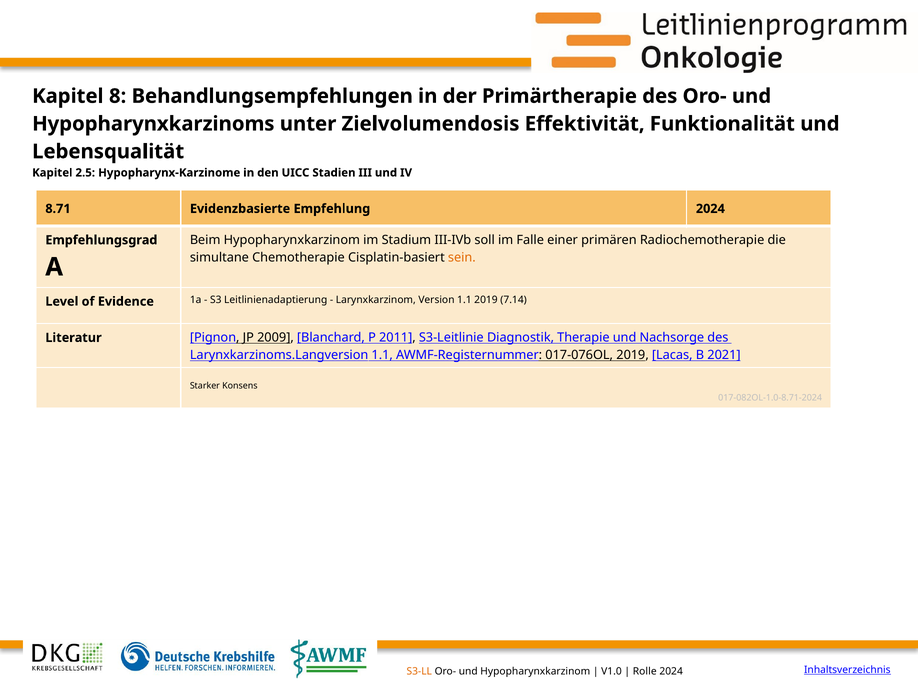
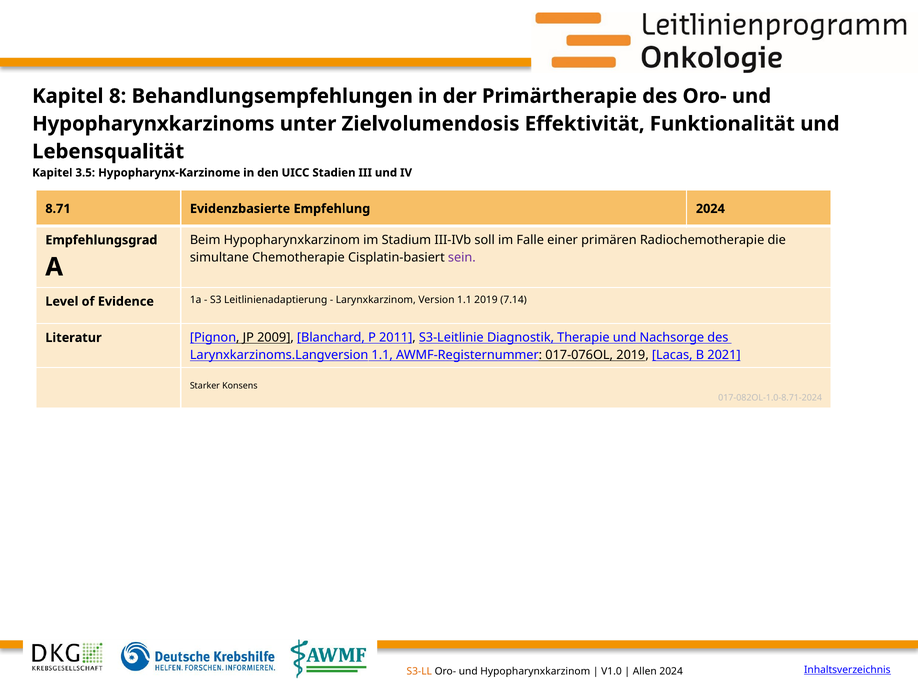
2.5: 2.5 -> 3.5 (85, 173)
sein colour: orange -> purple (462, 257)
Rolle: Rolle -> Allen (645, 671)
